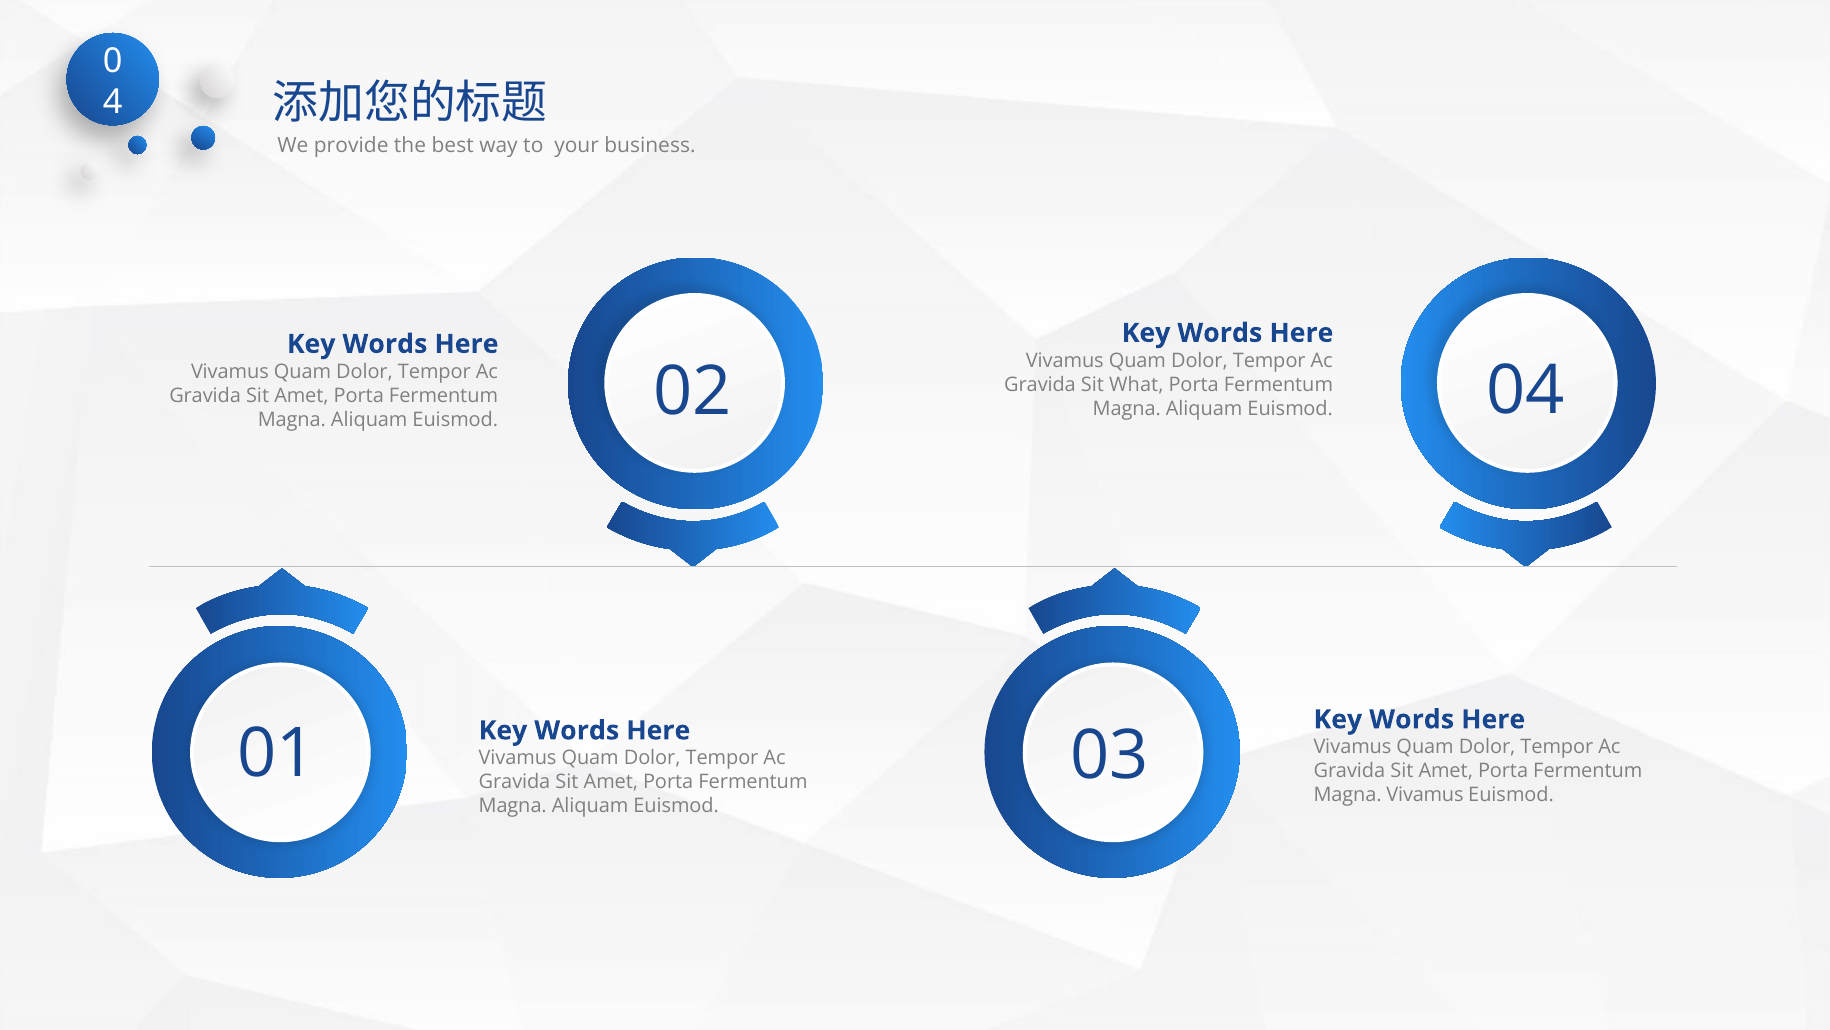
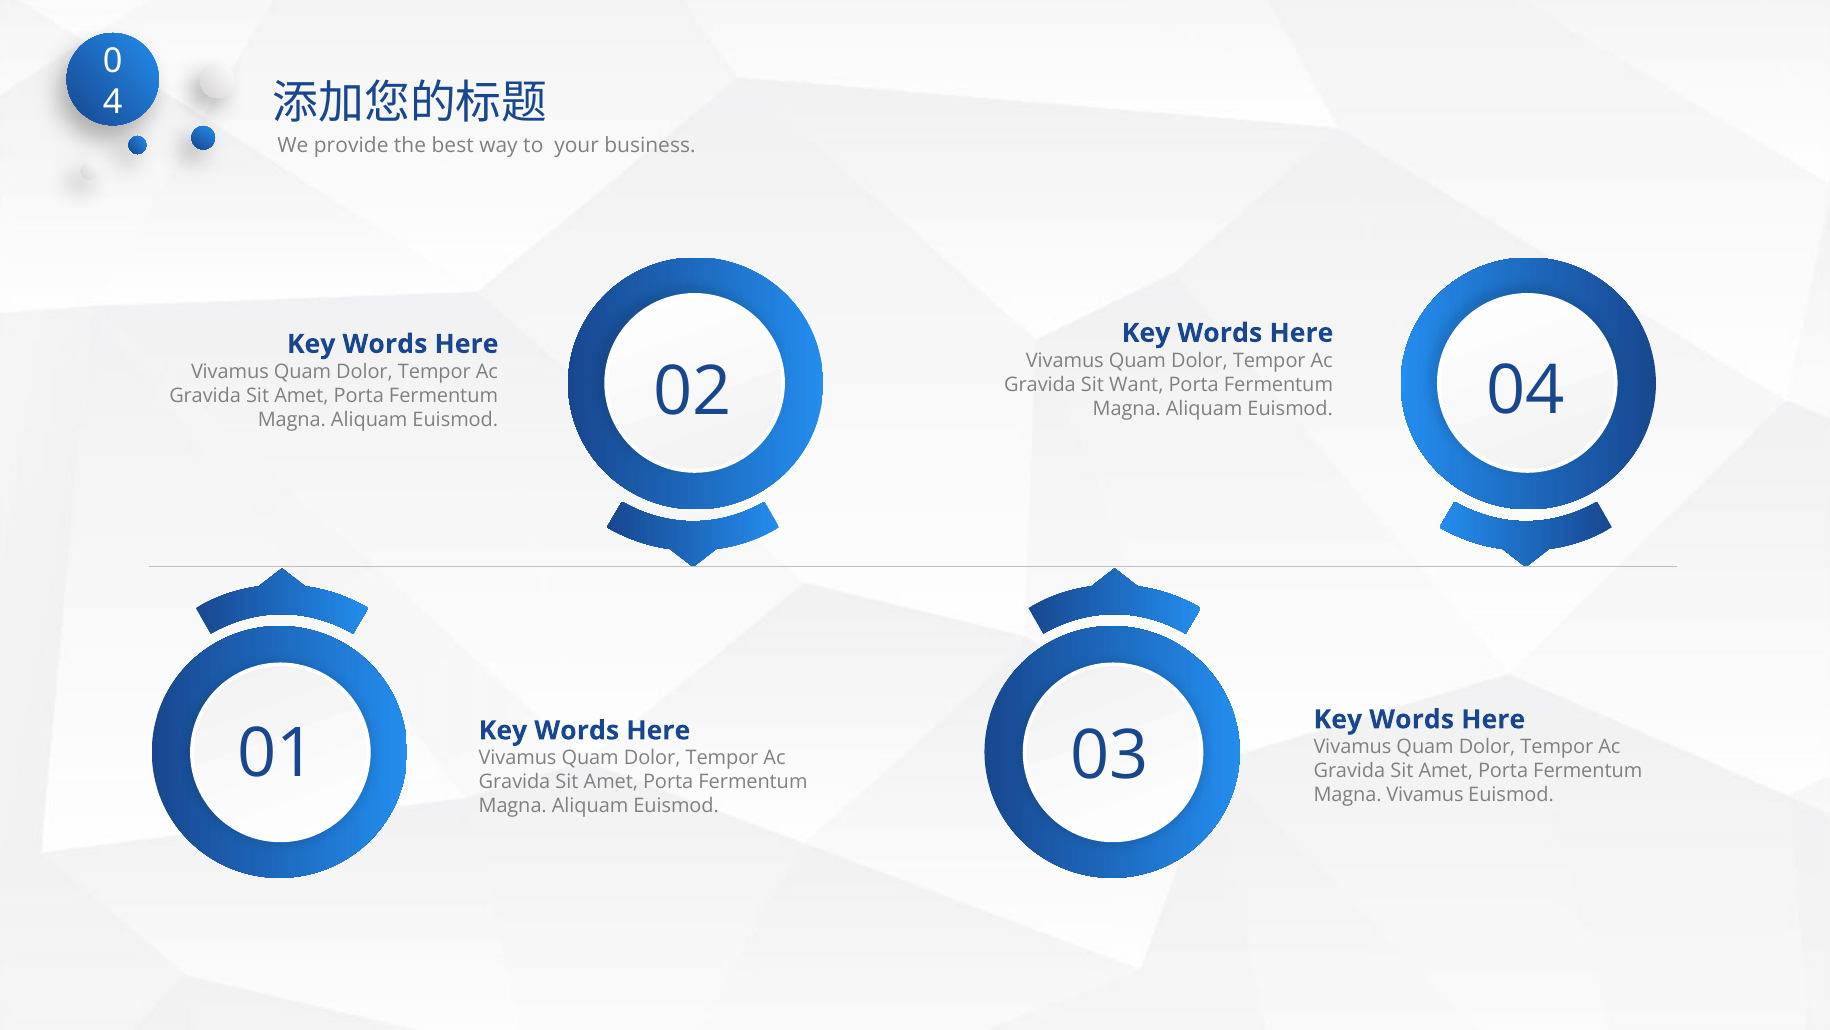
What: What -> Want (1136, 384)
